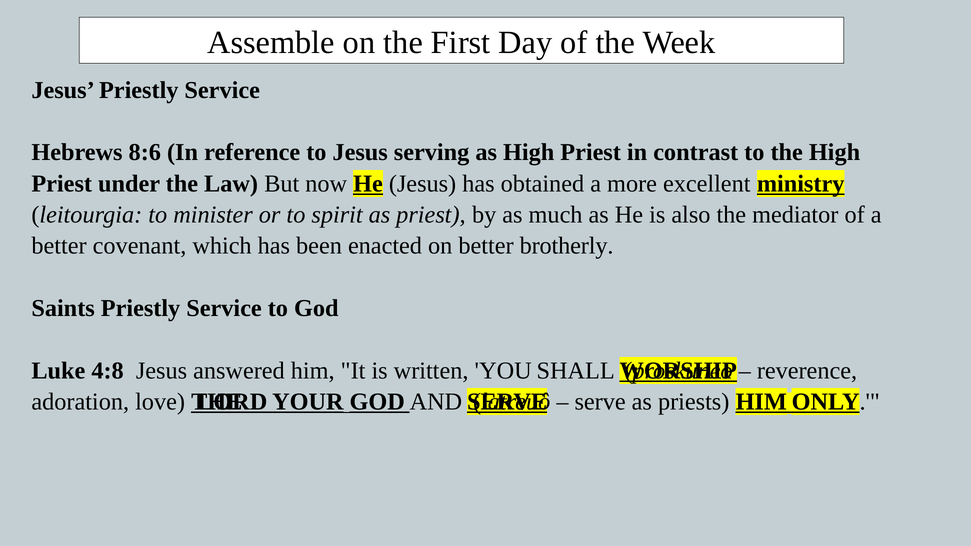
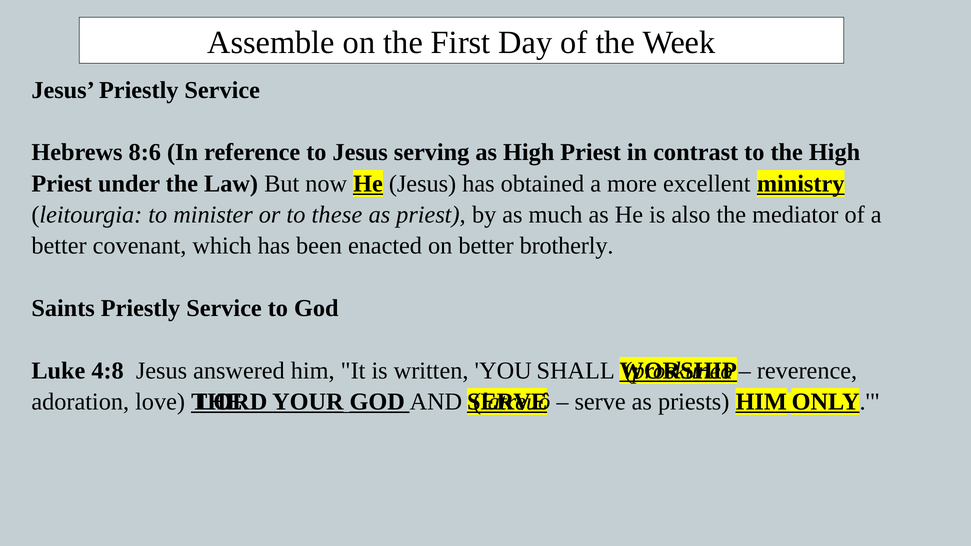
spirit: spirit -> these (337, 215)
